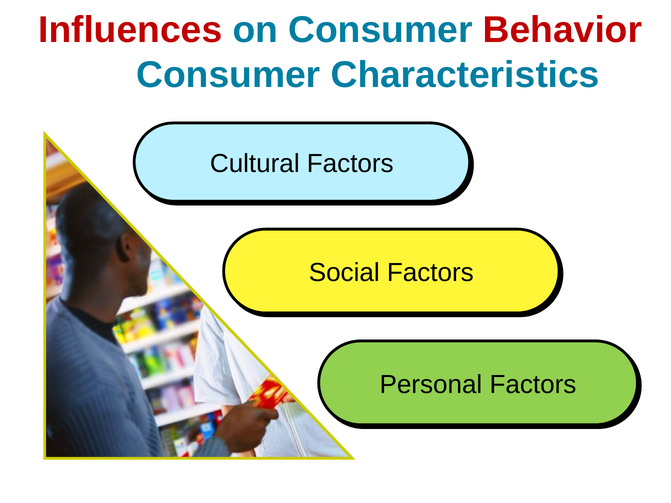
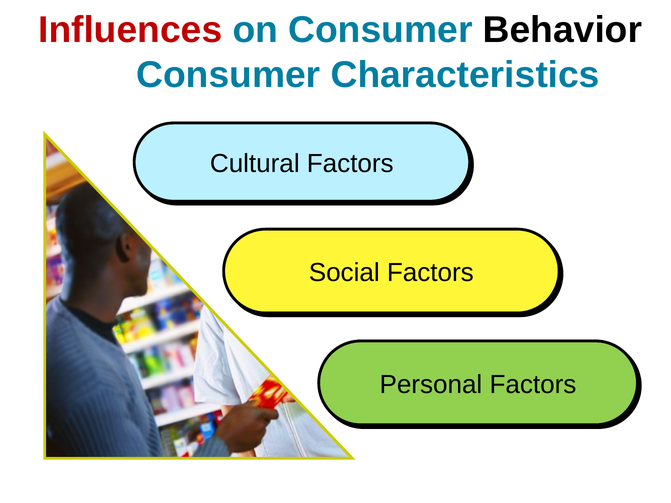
Behavior colour: red -> black (562, 30)
